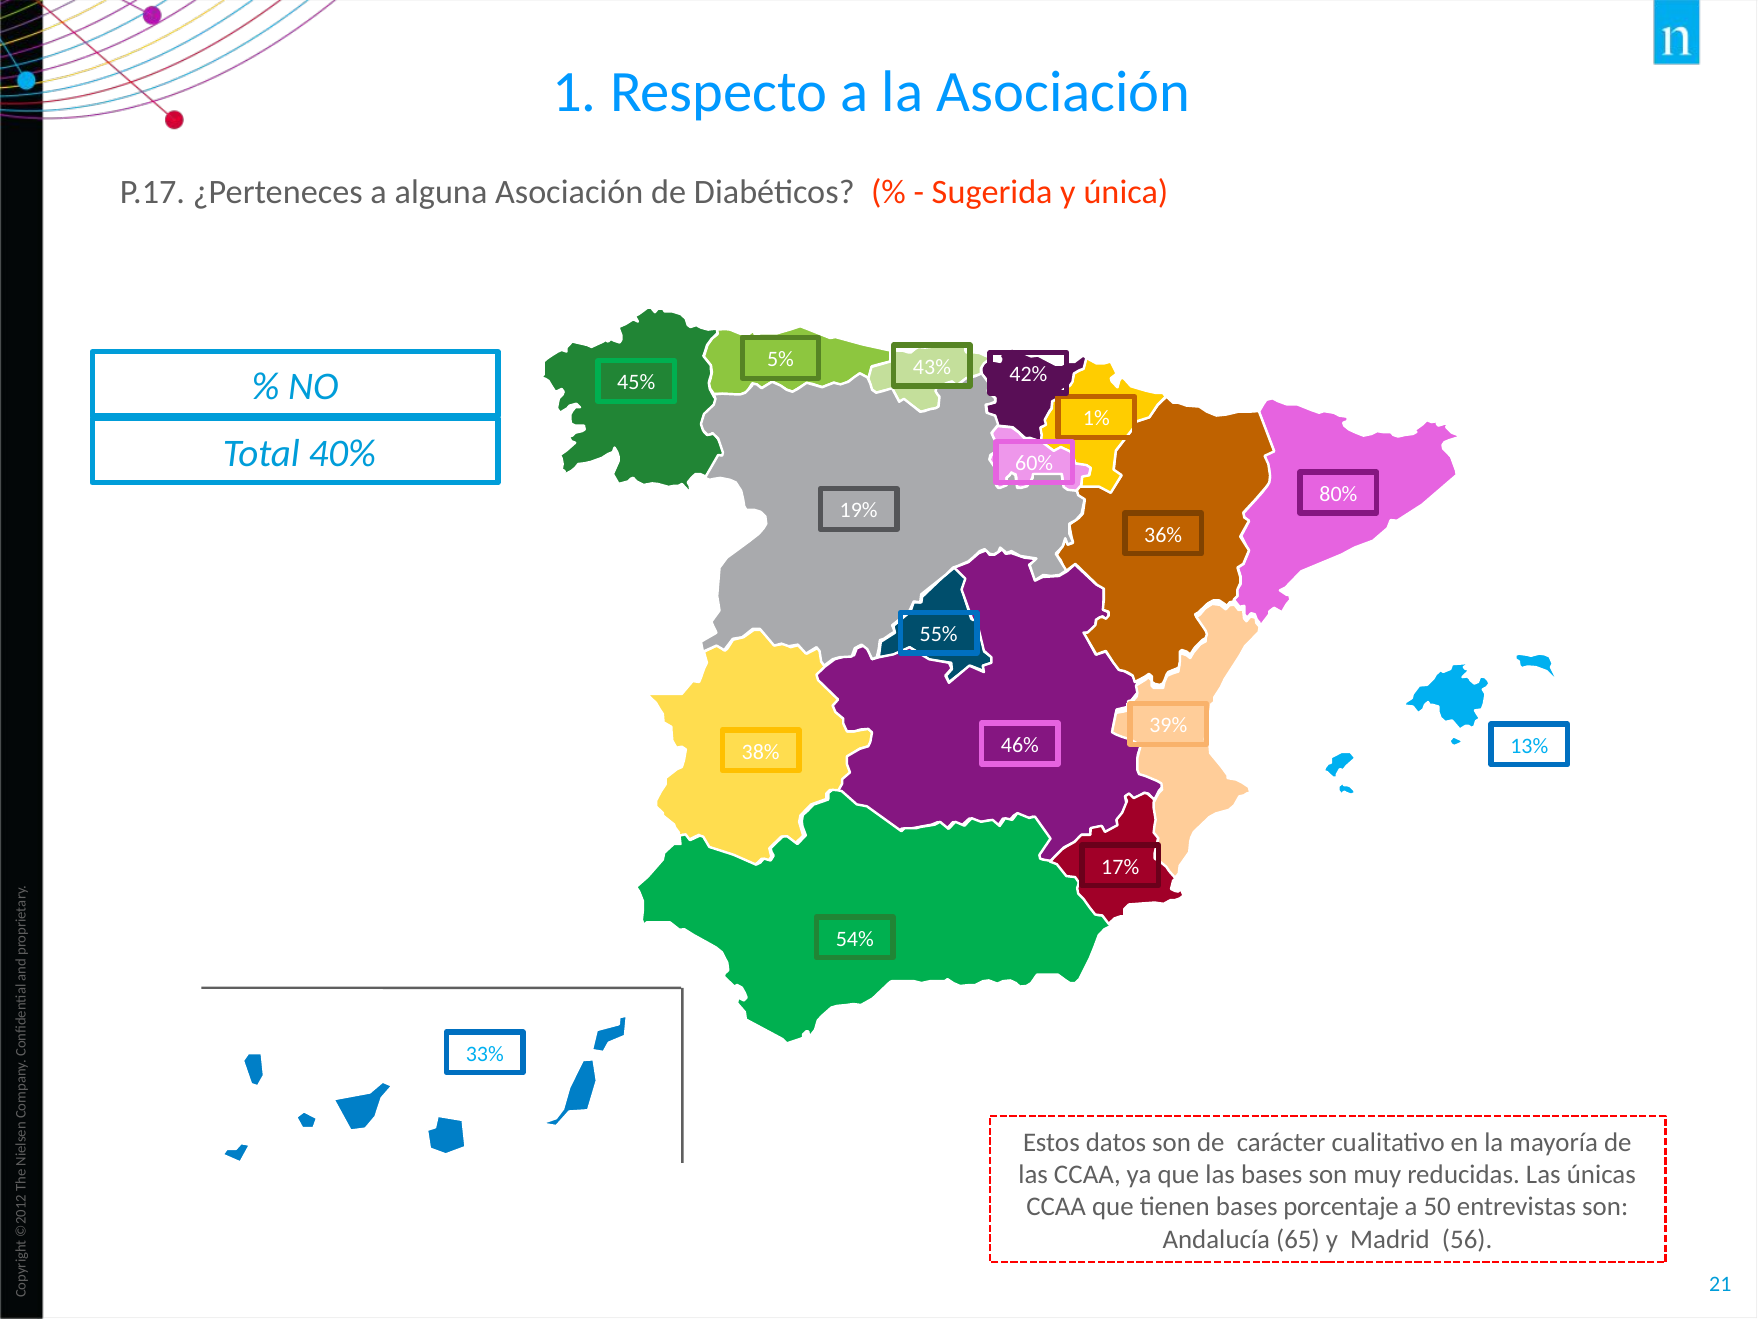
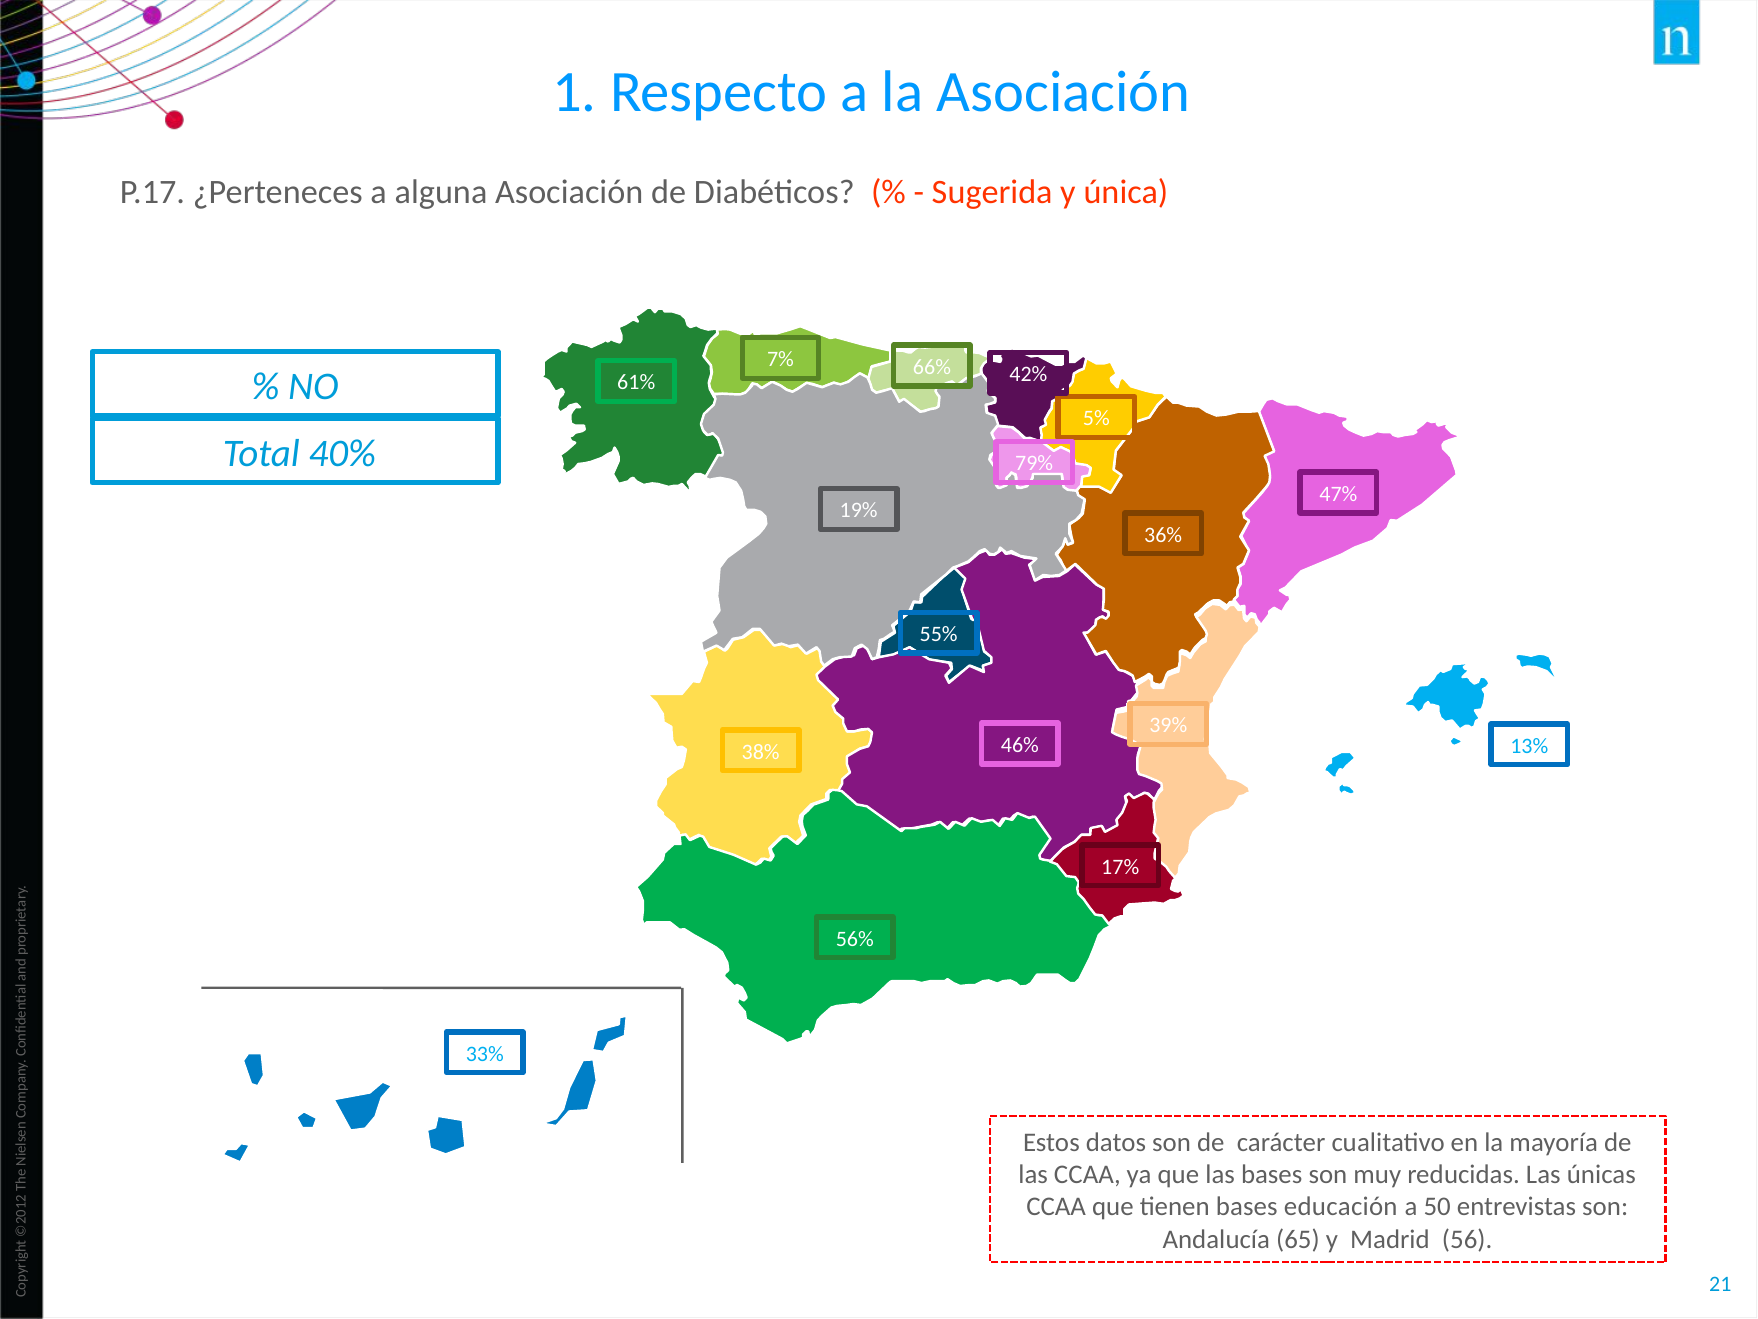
5%: 5% -> 7% (781, 359)
43%: 43% -> 66% (932, 367)
45%: 45% -> 61% (636, 382)
1%: 1% -> 5% (1096, 418)
60%: 60% -> 79% (1034, 463)
80%: 80% -> 47% (1338, 494)
54%: 54% -> 56% (855, 938)
porcentaje: porcentaje -> educación (1341, 1207)
